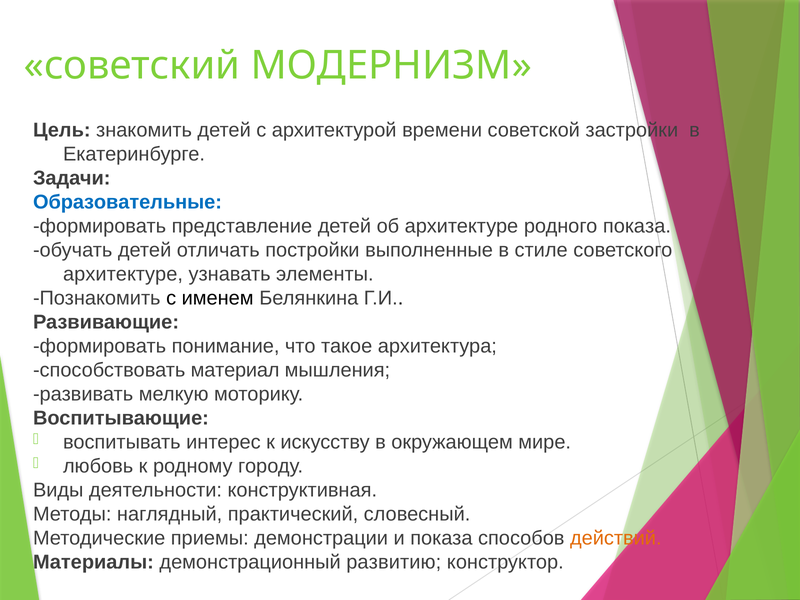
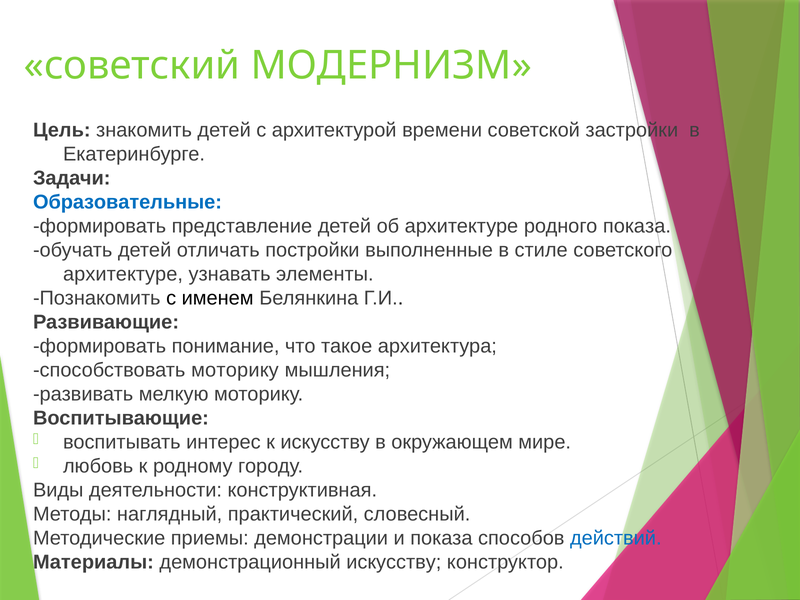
способствовать материал: материал -> моторику (235, 370)
действий colour: orange -> blue (616, 538)
демонстрационный развитию: развитию -> искусству (394, 562)
